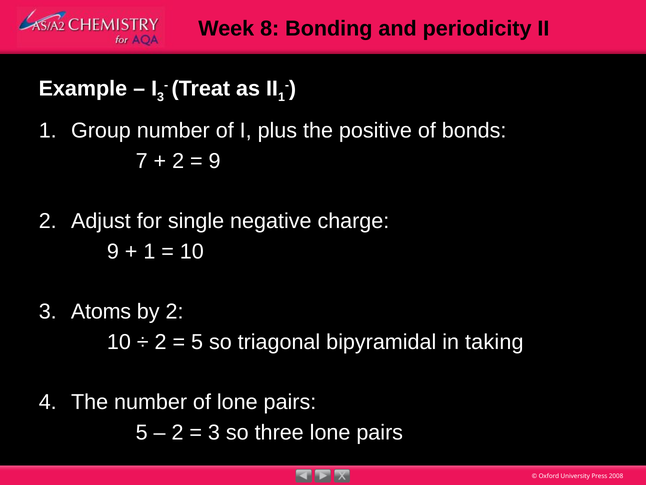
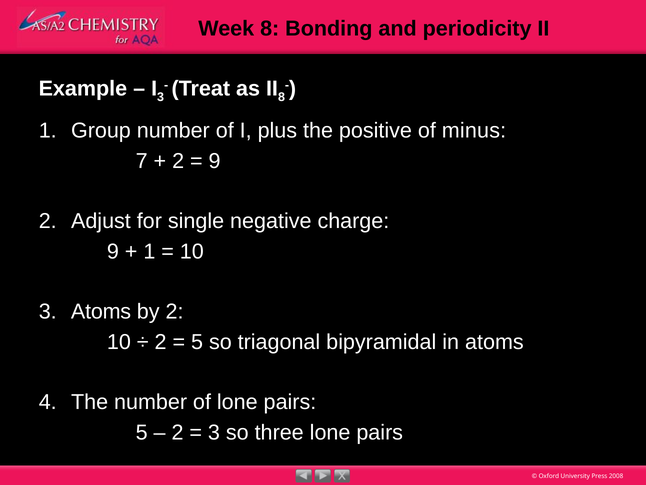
1: 1 -> 8 (281, 97)
bonds: bonds -> minus (474, 131)
in taking: taking -> atoms (494, 342)
